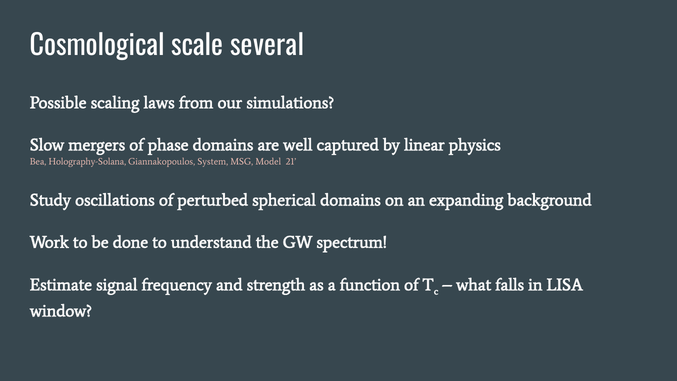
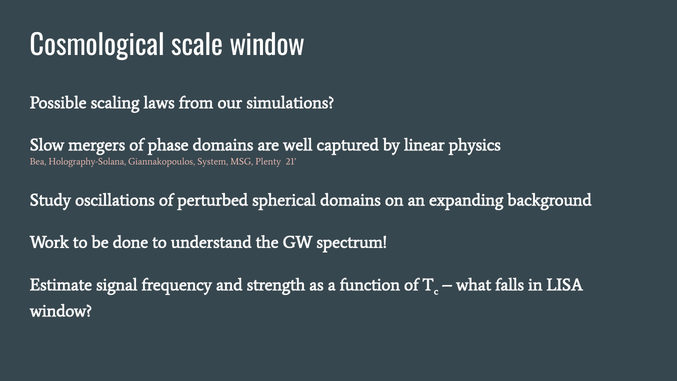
scale several: several -> window (267, 46)
Model: Model -> Plenty (268, 162)
